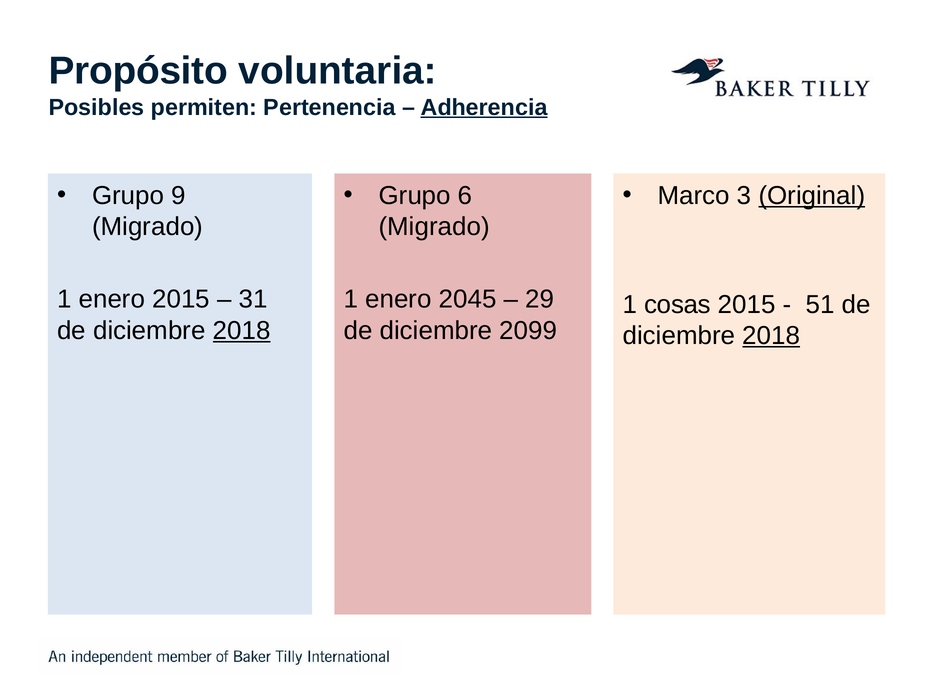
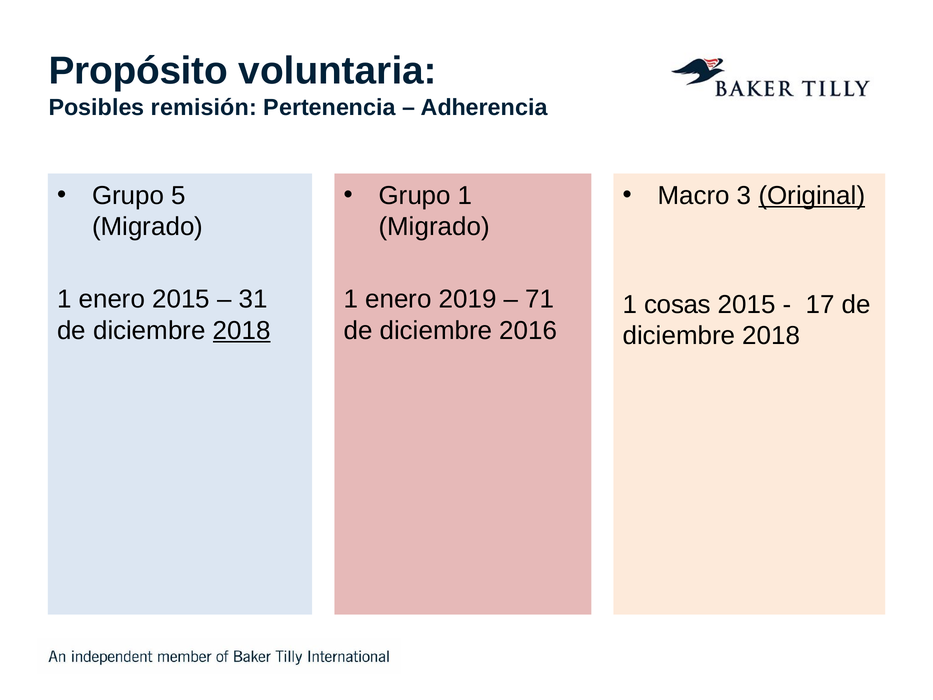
permiten: permiten -> remisión (204, 107)
Adherencia underline: present -> none (484, 107)
9: 9 -> 5 (179, 196)
Grupo 6: 6 -> 1 (465, 196)
Marco: Marco -> Macro (694, 196)
2045: 2045 -> 2019 (468, 299)
29: 29 -> 71 (540, 299)
51: 51 -> 17 (820, 304)
2099: 2099 -> 2016 (528, 330)
2018 underline: present -> none (771, 336)
